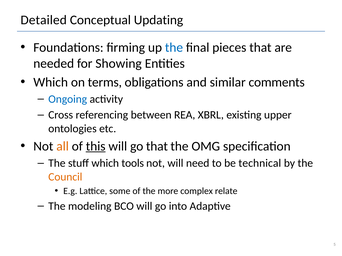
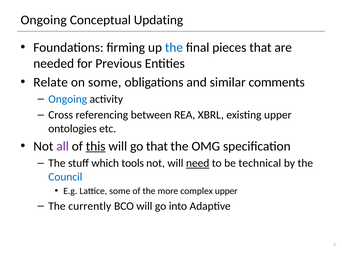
Detailed: Detailed -> Ongoing (44, 20)
Showing: Showing -> Previous (119, 64)
Which: Which -> Relate (51, 82)
on terms: terms -> some (105, 82)
all colour: orange -> purple (63, 147)
need underline: none -> present (198, 163)
Council colour: orange -> blue (65, 177)
complex relate: relate -> upper (226, 191)
modeling: modeling -> currently (90, 206)
